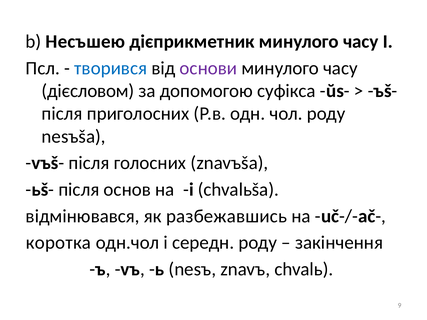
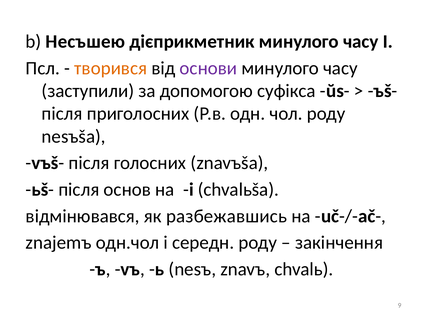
творився colour: blue -> orange (111, 68)
дієсловом: дієсловом -> заступили (88, 91)
коротка: коротка -> znajemъ (59, 243)
